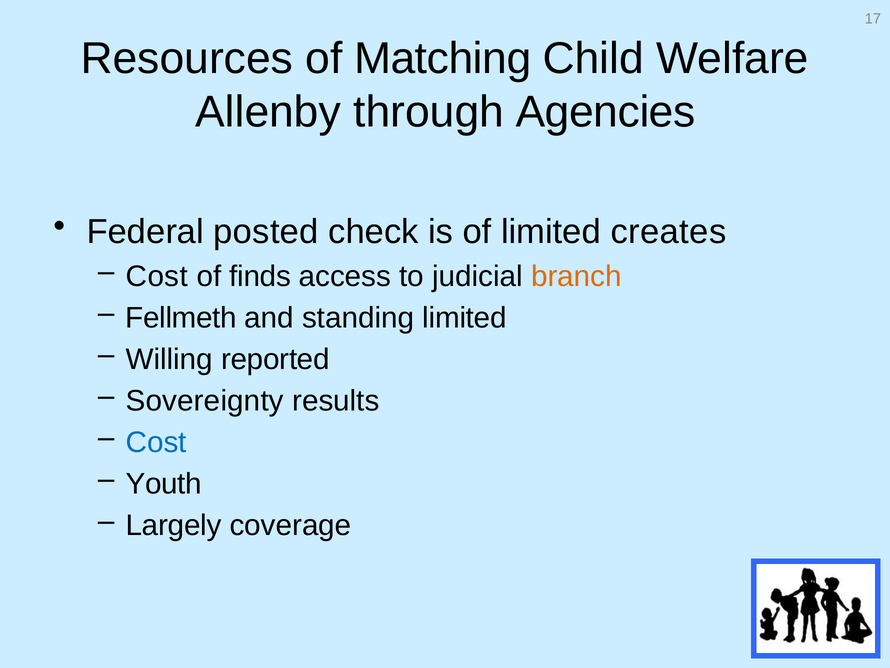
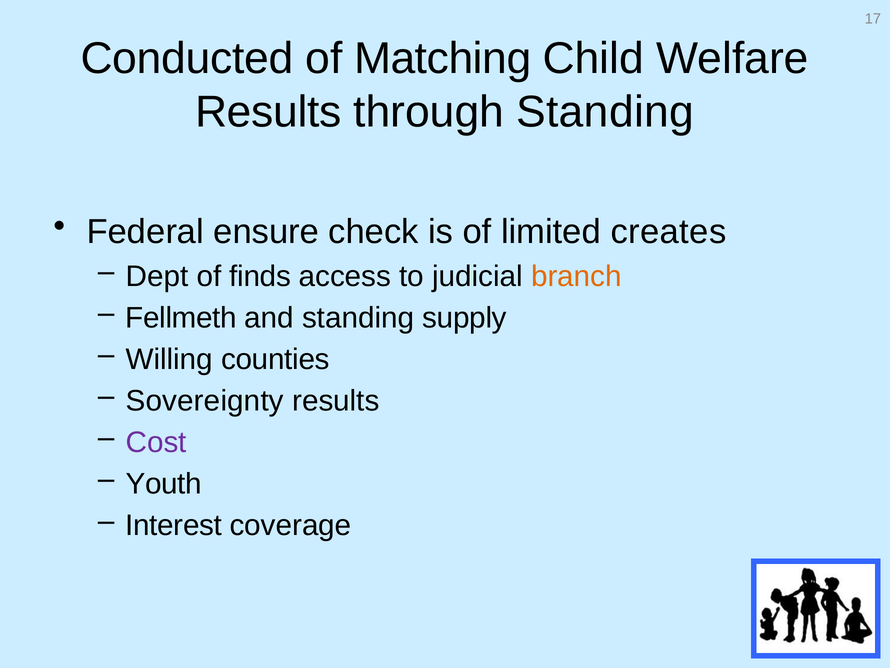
Resources: Resources -> Conducted (187, 59)
Allenby: Allenby -> Results (268, 112)
through Agencies: Agencies -> Standing (605, 112)
posted: posted -> ensure (266, 232)
Cost: Cost -> Dept (157, 276)
standing limited: limited -> supply (465, 318)
reported: reported -> counties (275, 359)
Cost colour: blue -> purple (156, 442)
Largely: Largely -> Interest (174, 525)
